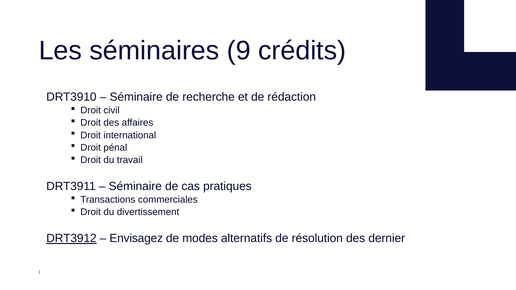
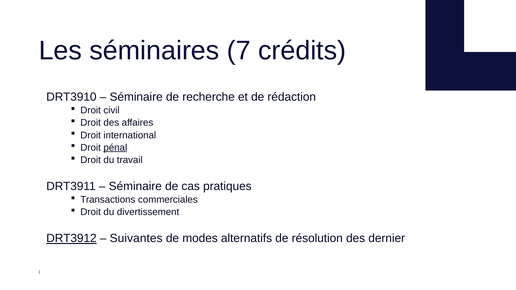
9: 9 -> 7 (239, 51)
pénal underline: none -> present (115, 148)
Envisagez: Envisagez -> Suivantes (136, 239)
